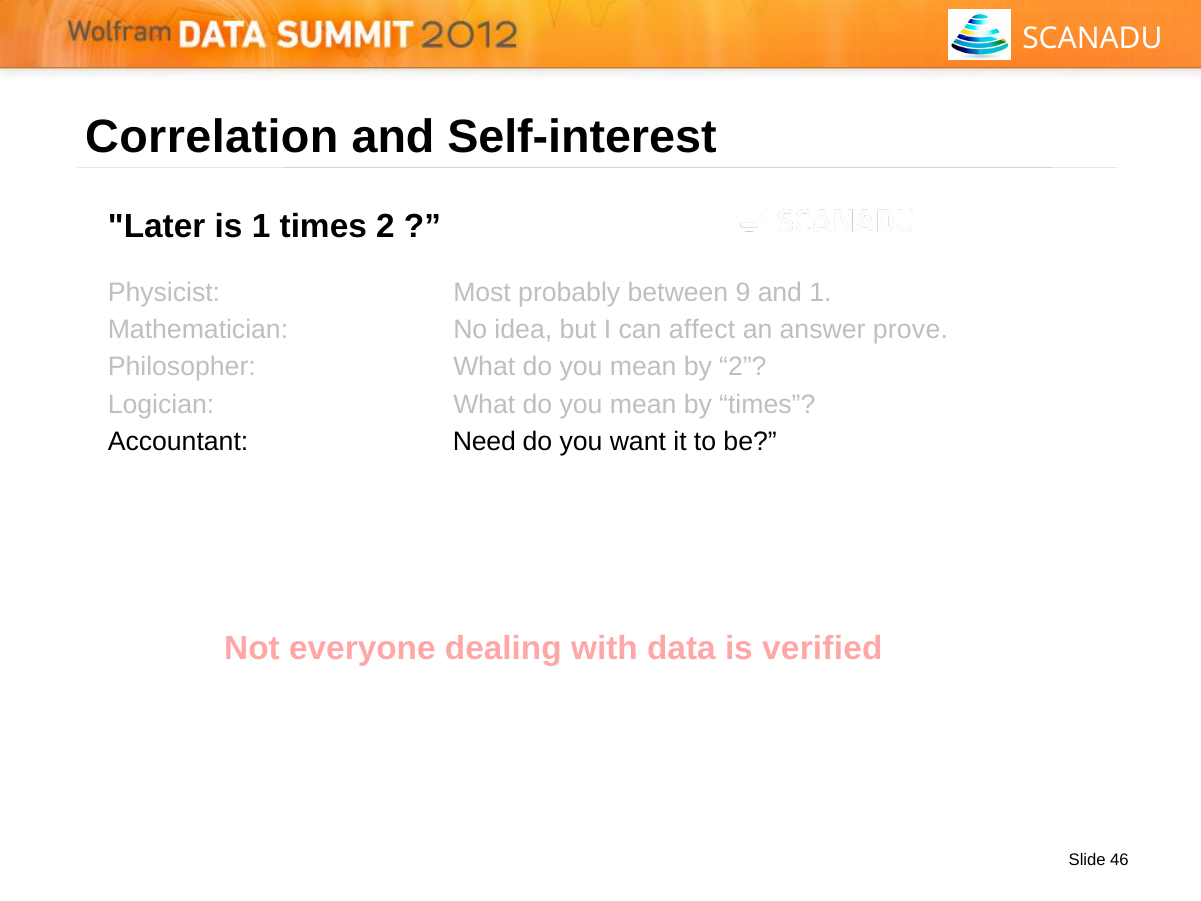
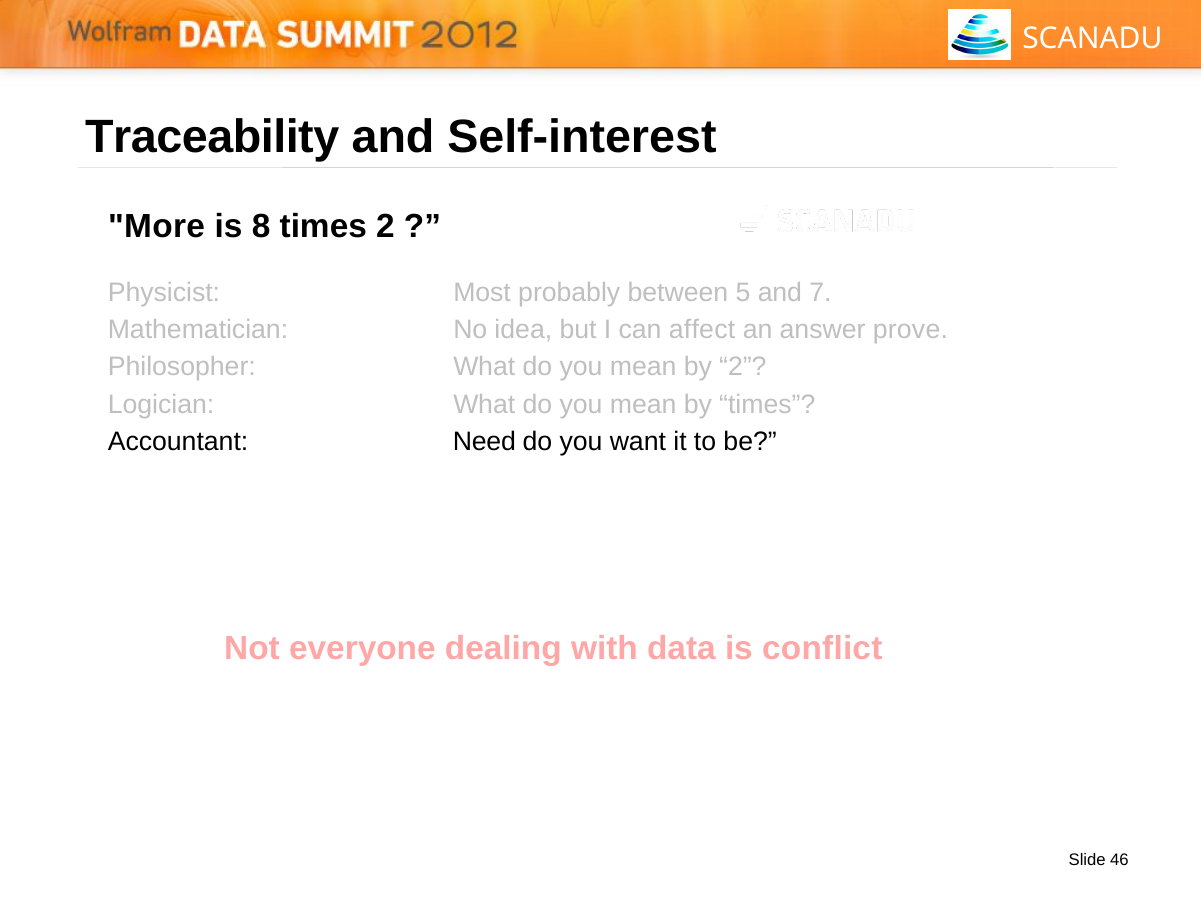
Correlation: Correlation -> Traceability (212, 137)
Later: Later -> More (156, 227)
is 1: 1 -> 8 (261, 227)
9: 9 -> 5 (743, 292)
and 1: 1 -> 7 (820, 292)
verified: verified -> conflict (822, 648)
